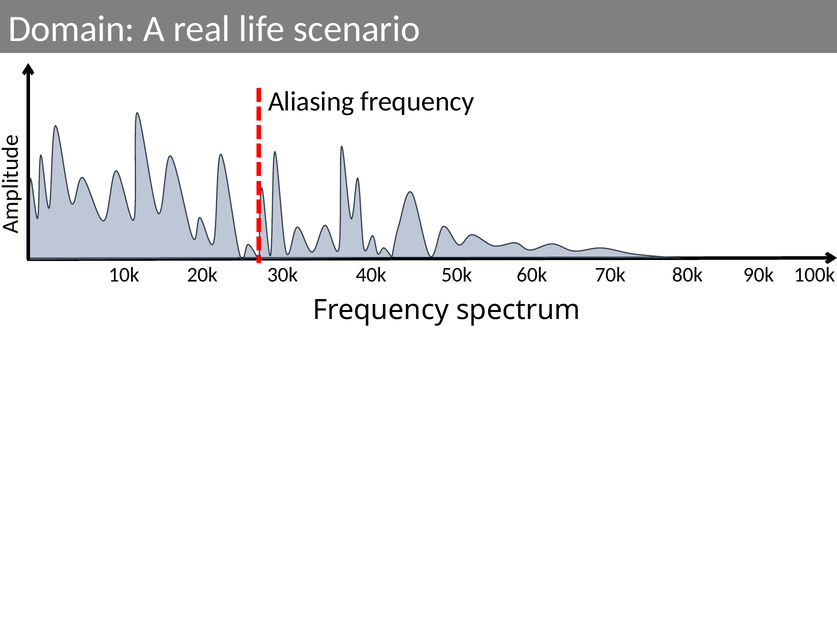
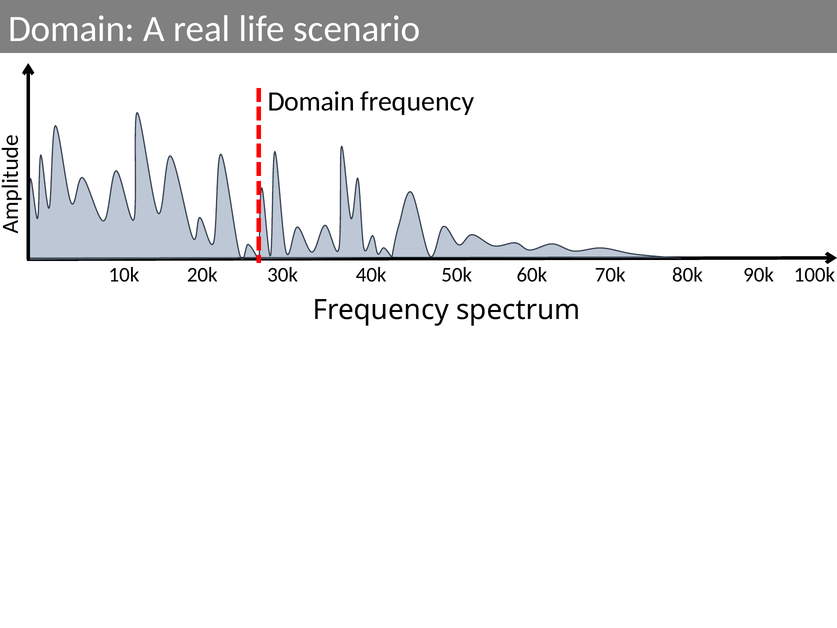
Aliasing: Aliasing -> Domain (311, 101)
